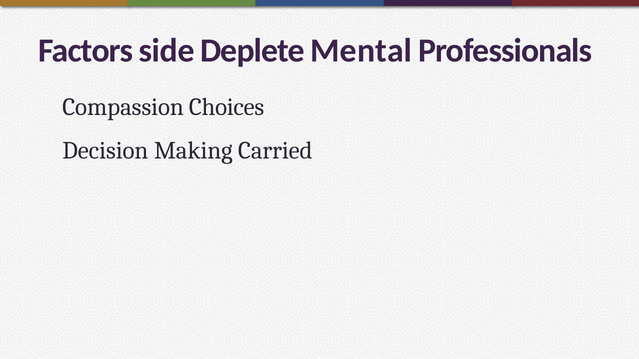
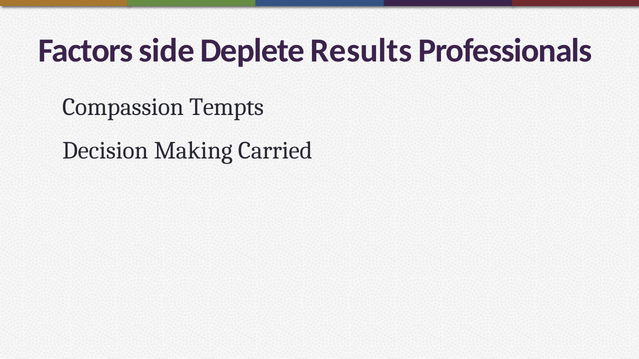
Mental: Mental -> Results (361, 51)
Choices: Choices -> Tempts (227, 107)
